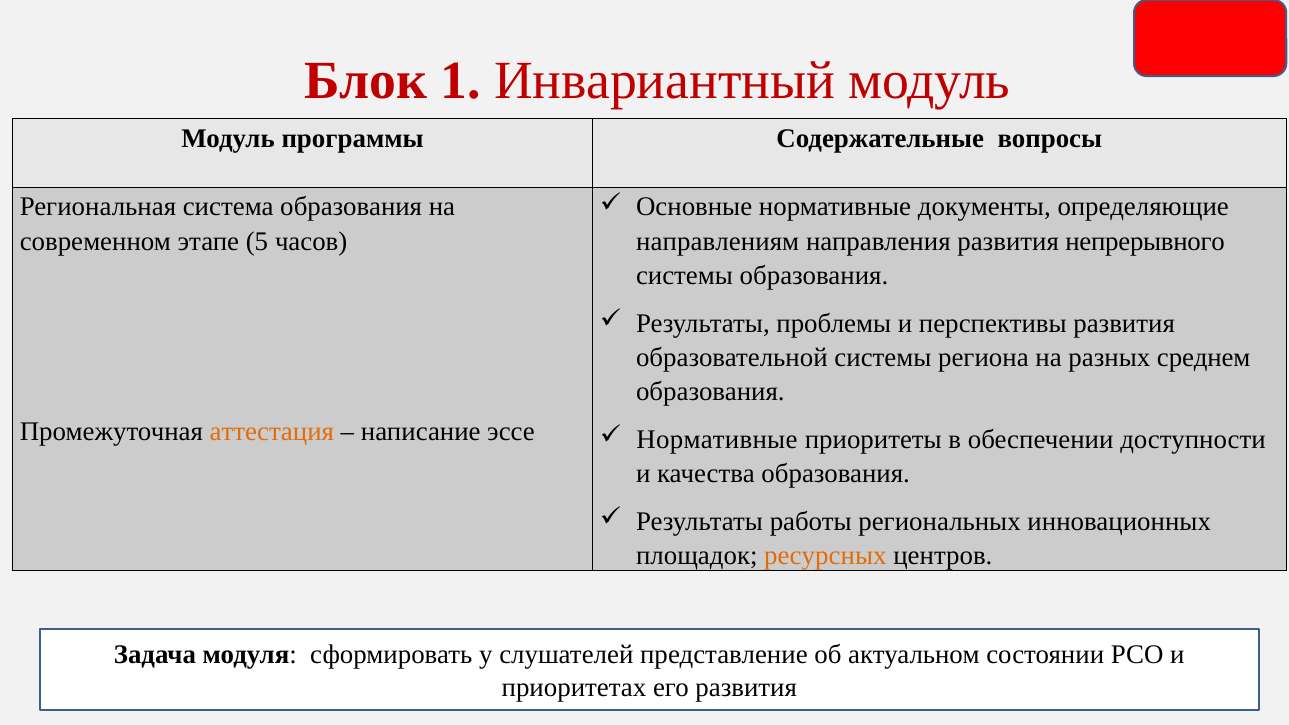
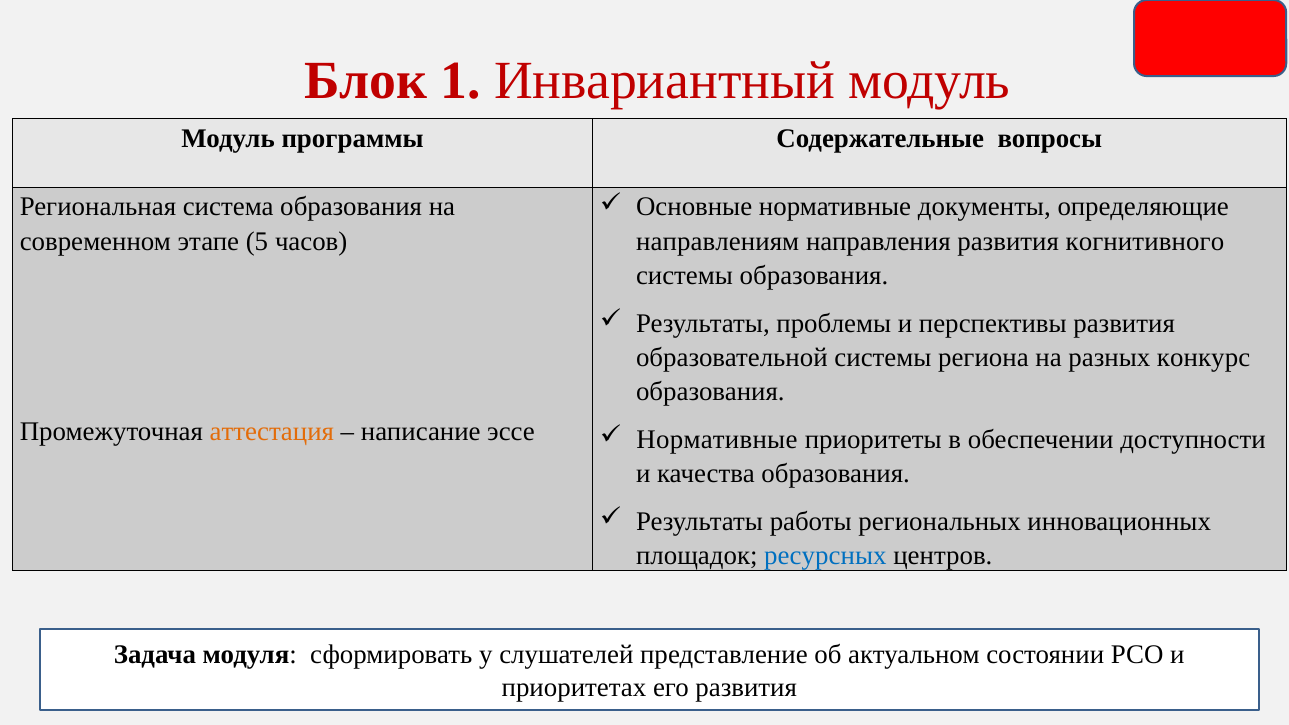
непрерывного: непрерывного -> когнитивного (1145, 241)
среднем: среднем -> конкурс (1204, 357)
ресурсных colour: orange -> blue (825, 556)
